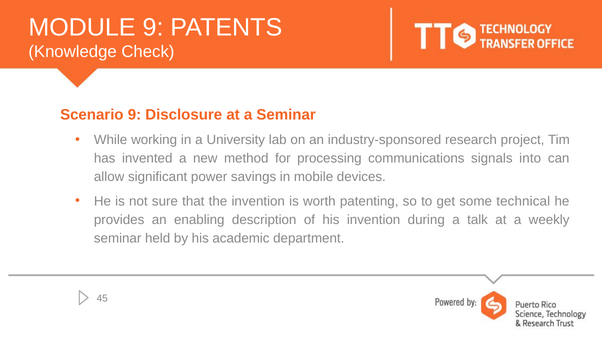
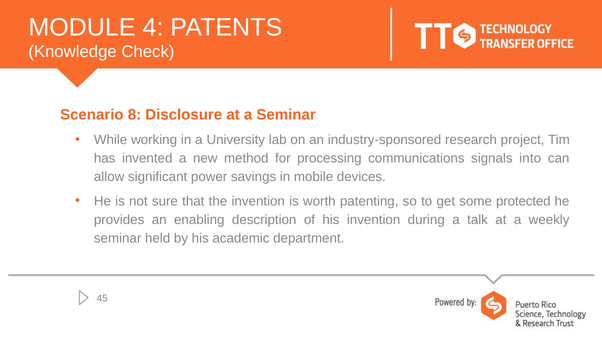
MODULE 9: 9 -> 4 (153, 27)
Scenario 9: 9 -> 8 (134, 115)
technical: technical -> protected (523, 201)
